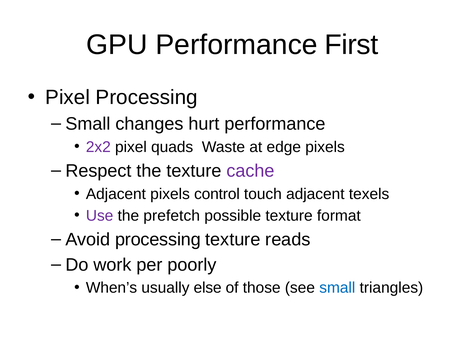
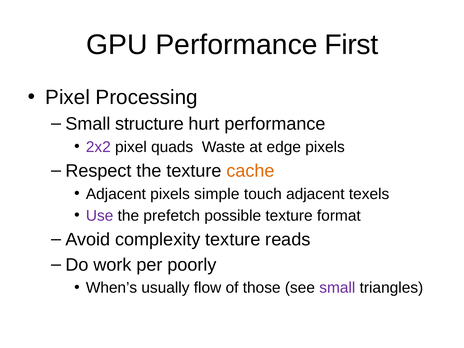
changes: changes -> structure (150, 124)
cache colour: purple -> orange (251, 171)
control: control -> simple (217, 194)
Avoid processing: processing -> complexity (158, 239)
else: else -> flow (208, 288)
small colour: blue -> purple (337, 288)
